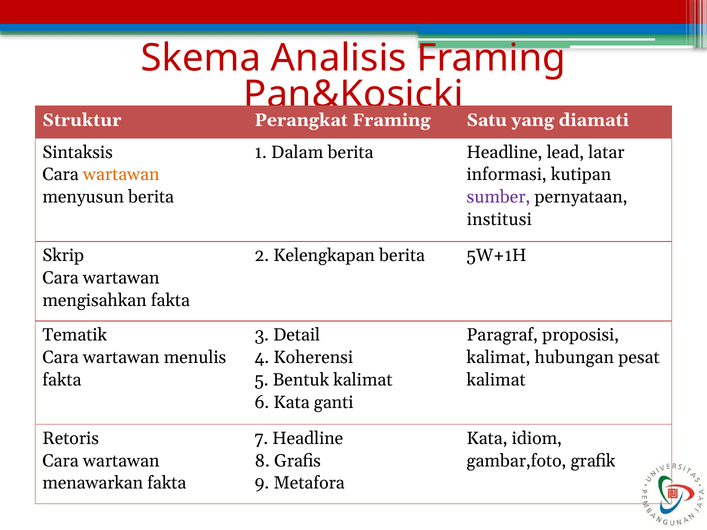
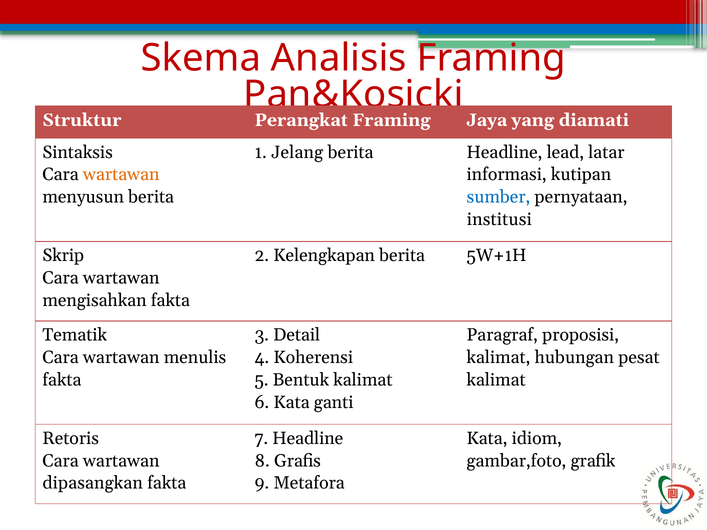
Satu: Satu -> Jaya (487, 120)
Dalam: Dalam -> Jelang (297, 152)
sumber colour: purple -> blue (498, 197)
menawarkan: menawarkan -> dipasangkan (93, 483)
